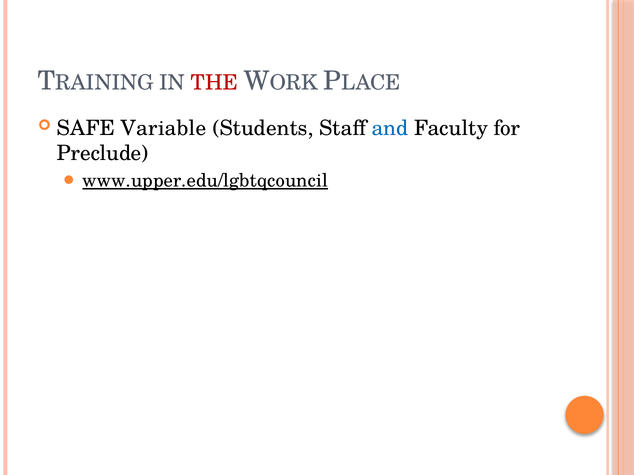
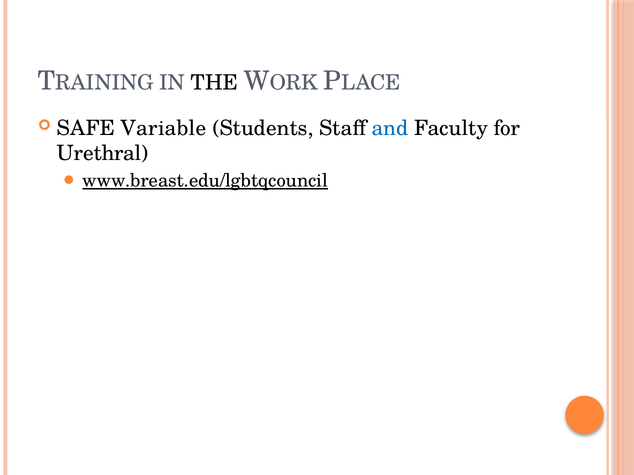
THE colour: red -> black (214, 83)
Preclude: Preclude -> Urethral (103, 154)
www.upper.edu/lgbtqcouncil: www.upper.edu/lgbtqcouncil -> www.breast.edu/lgbtqcouncil (205, 181)
